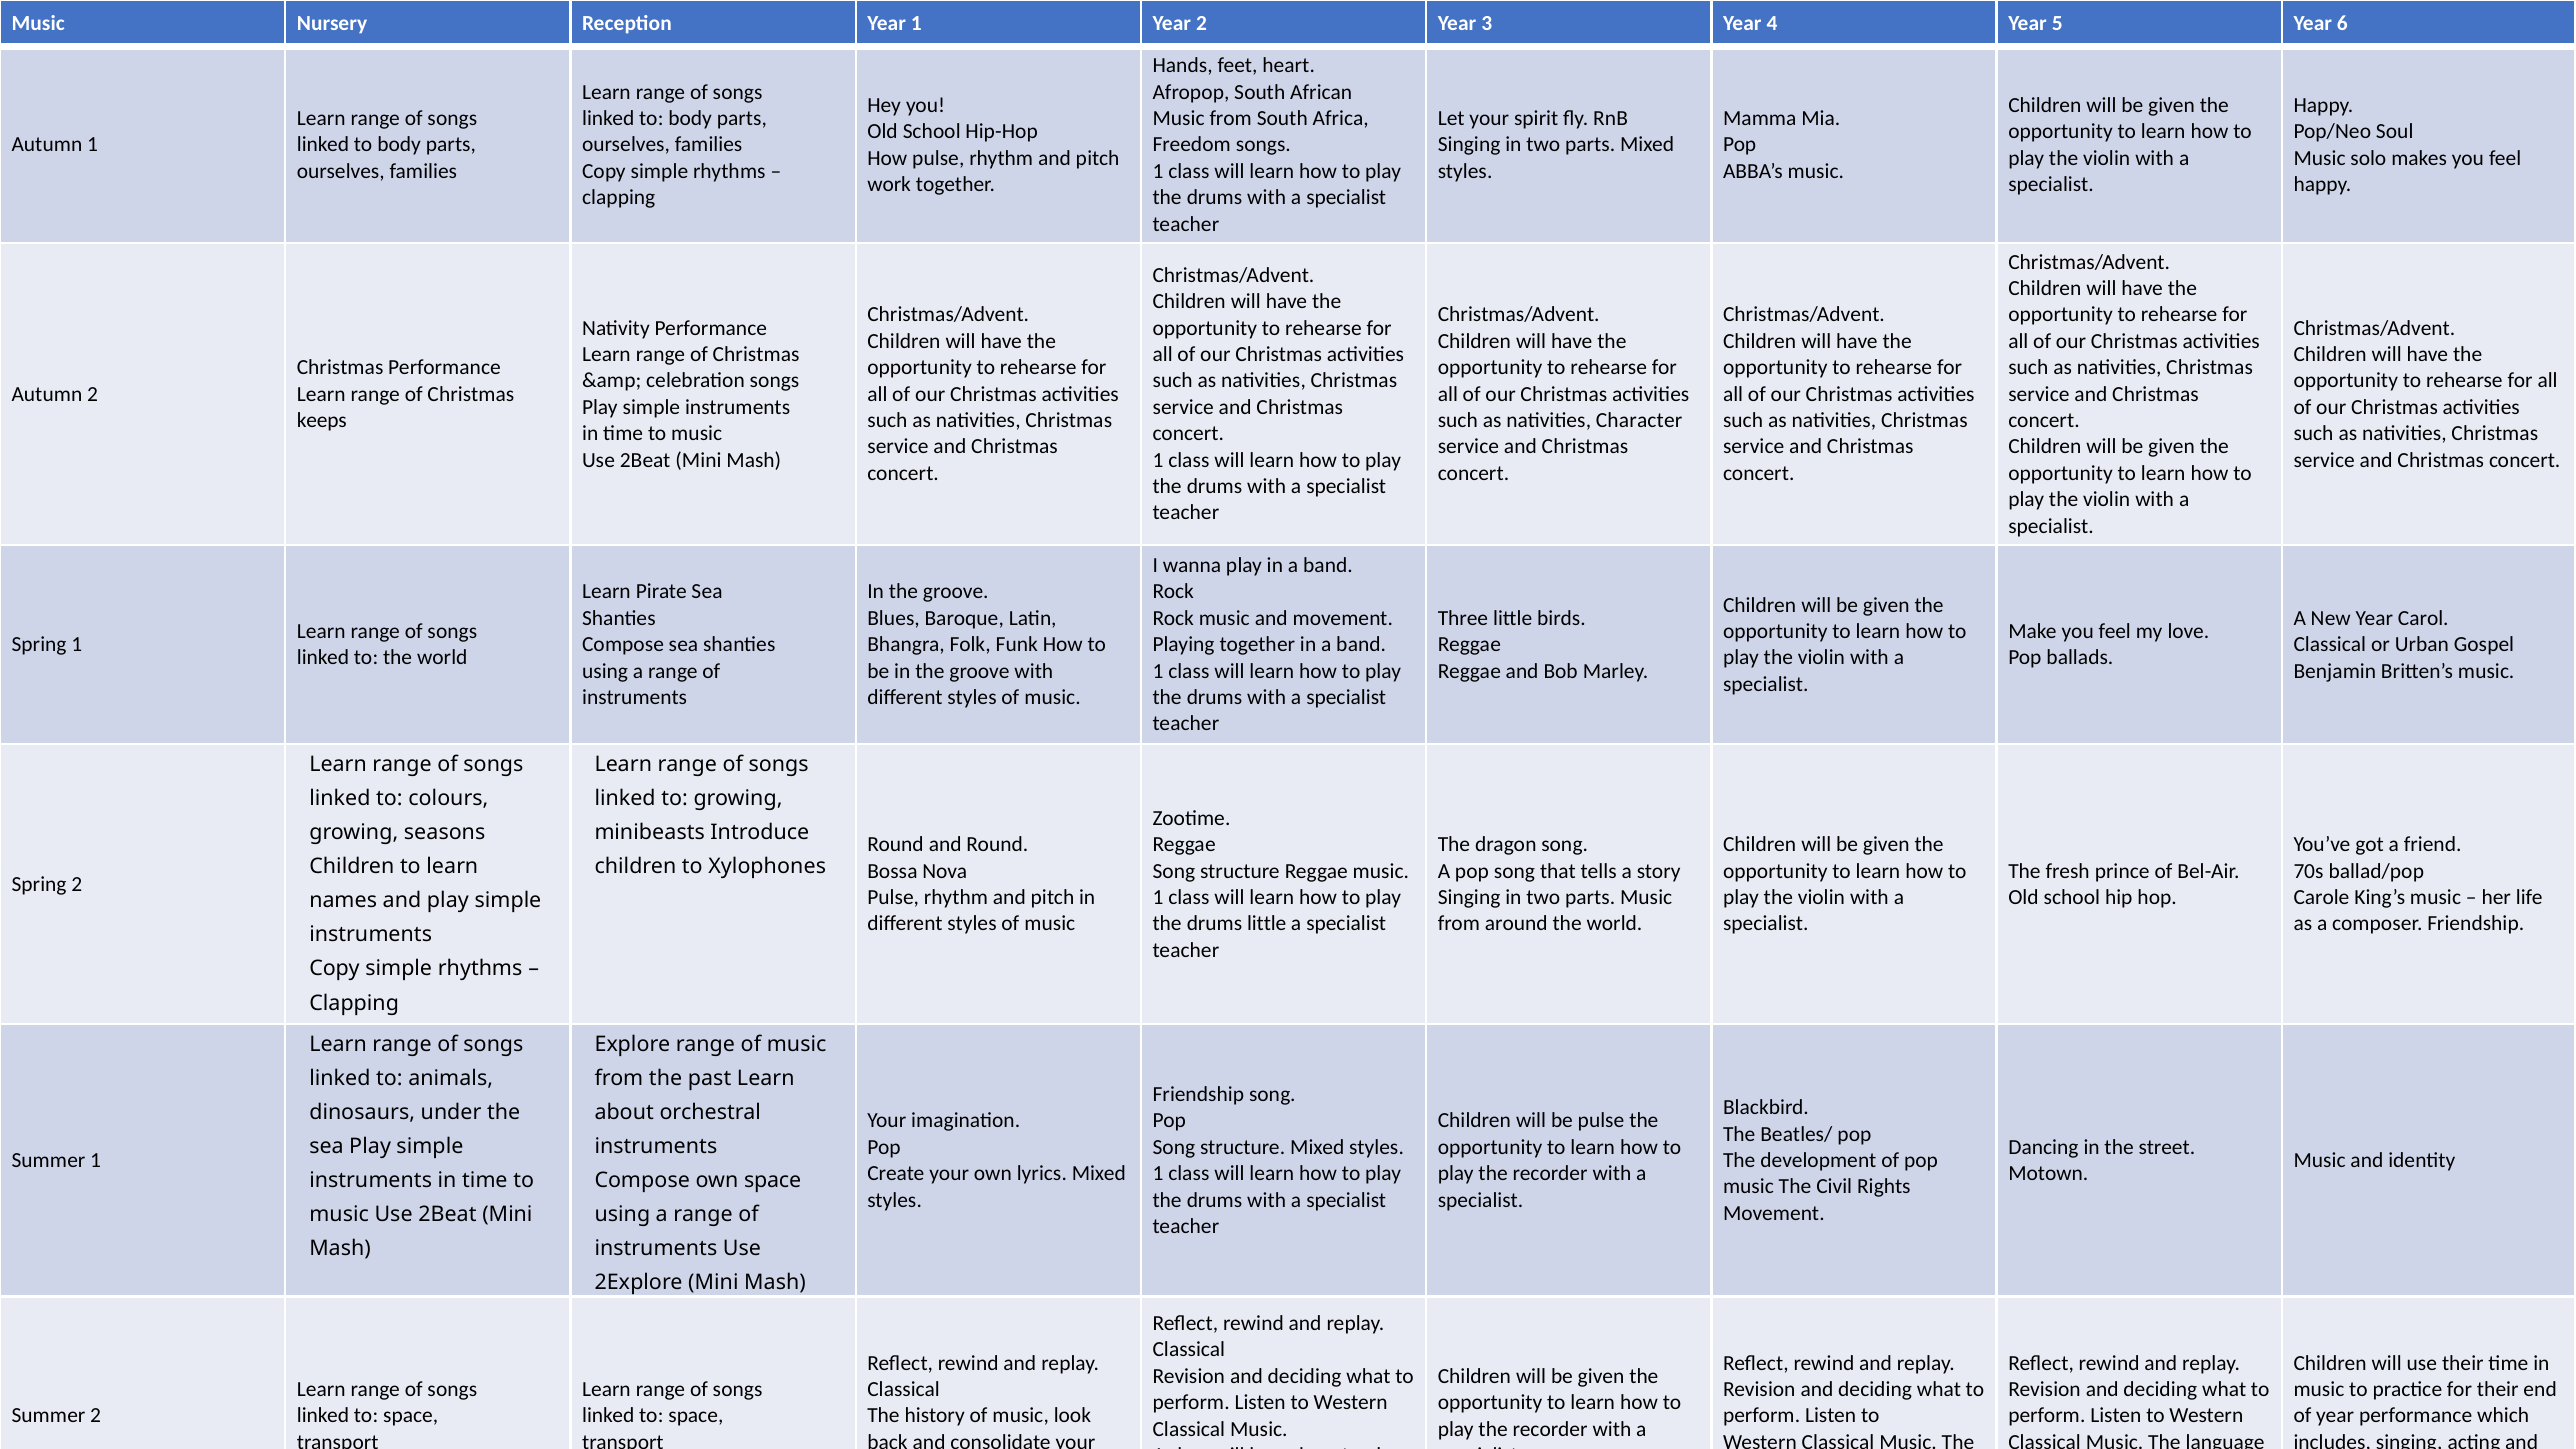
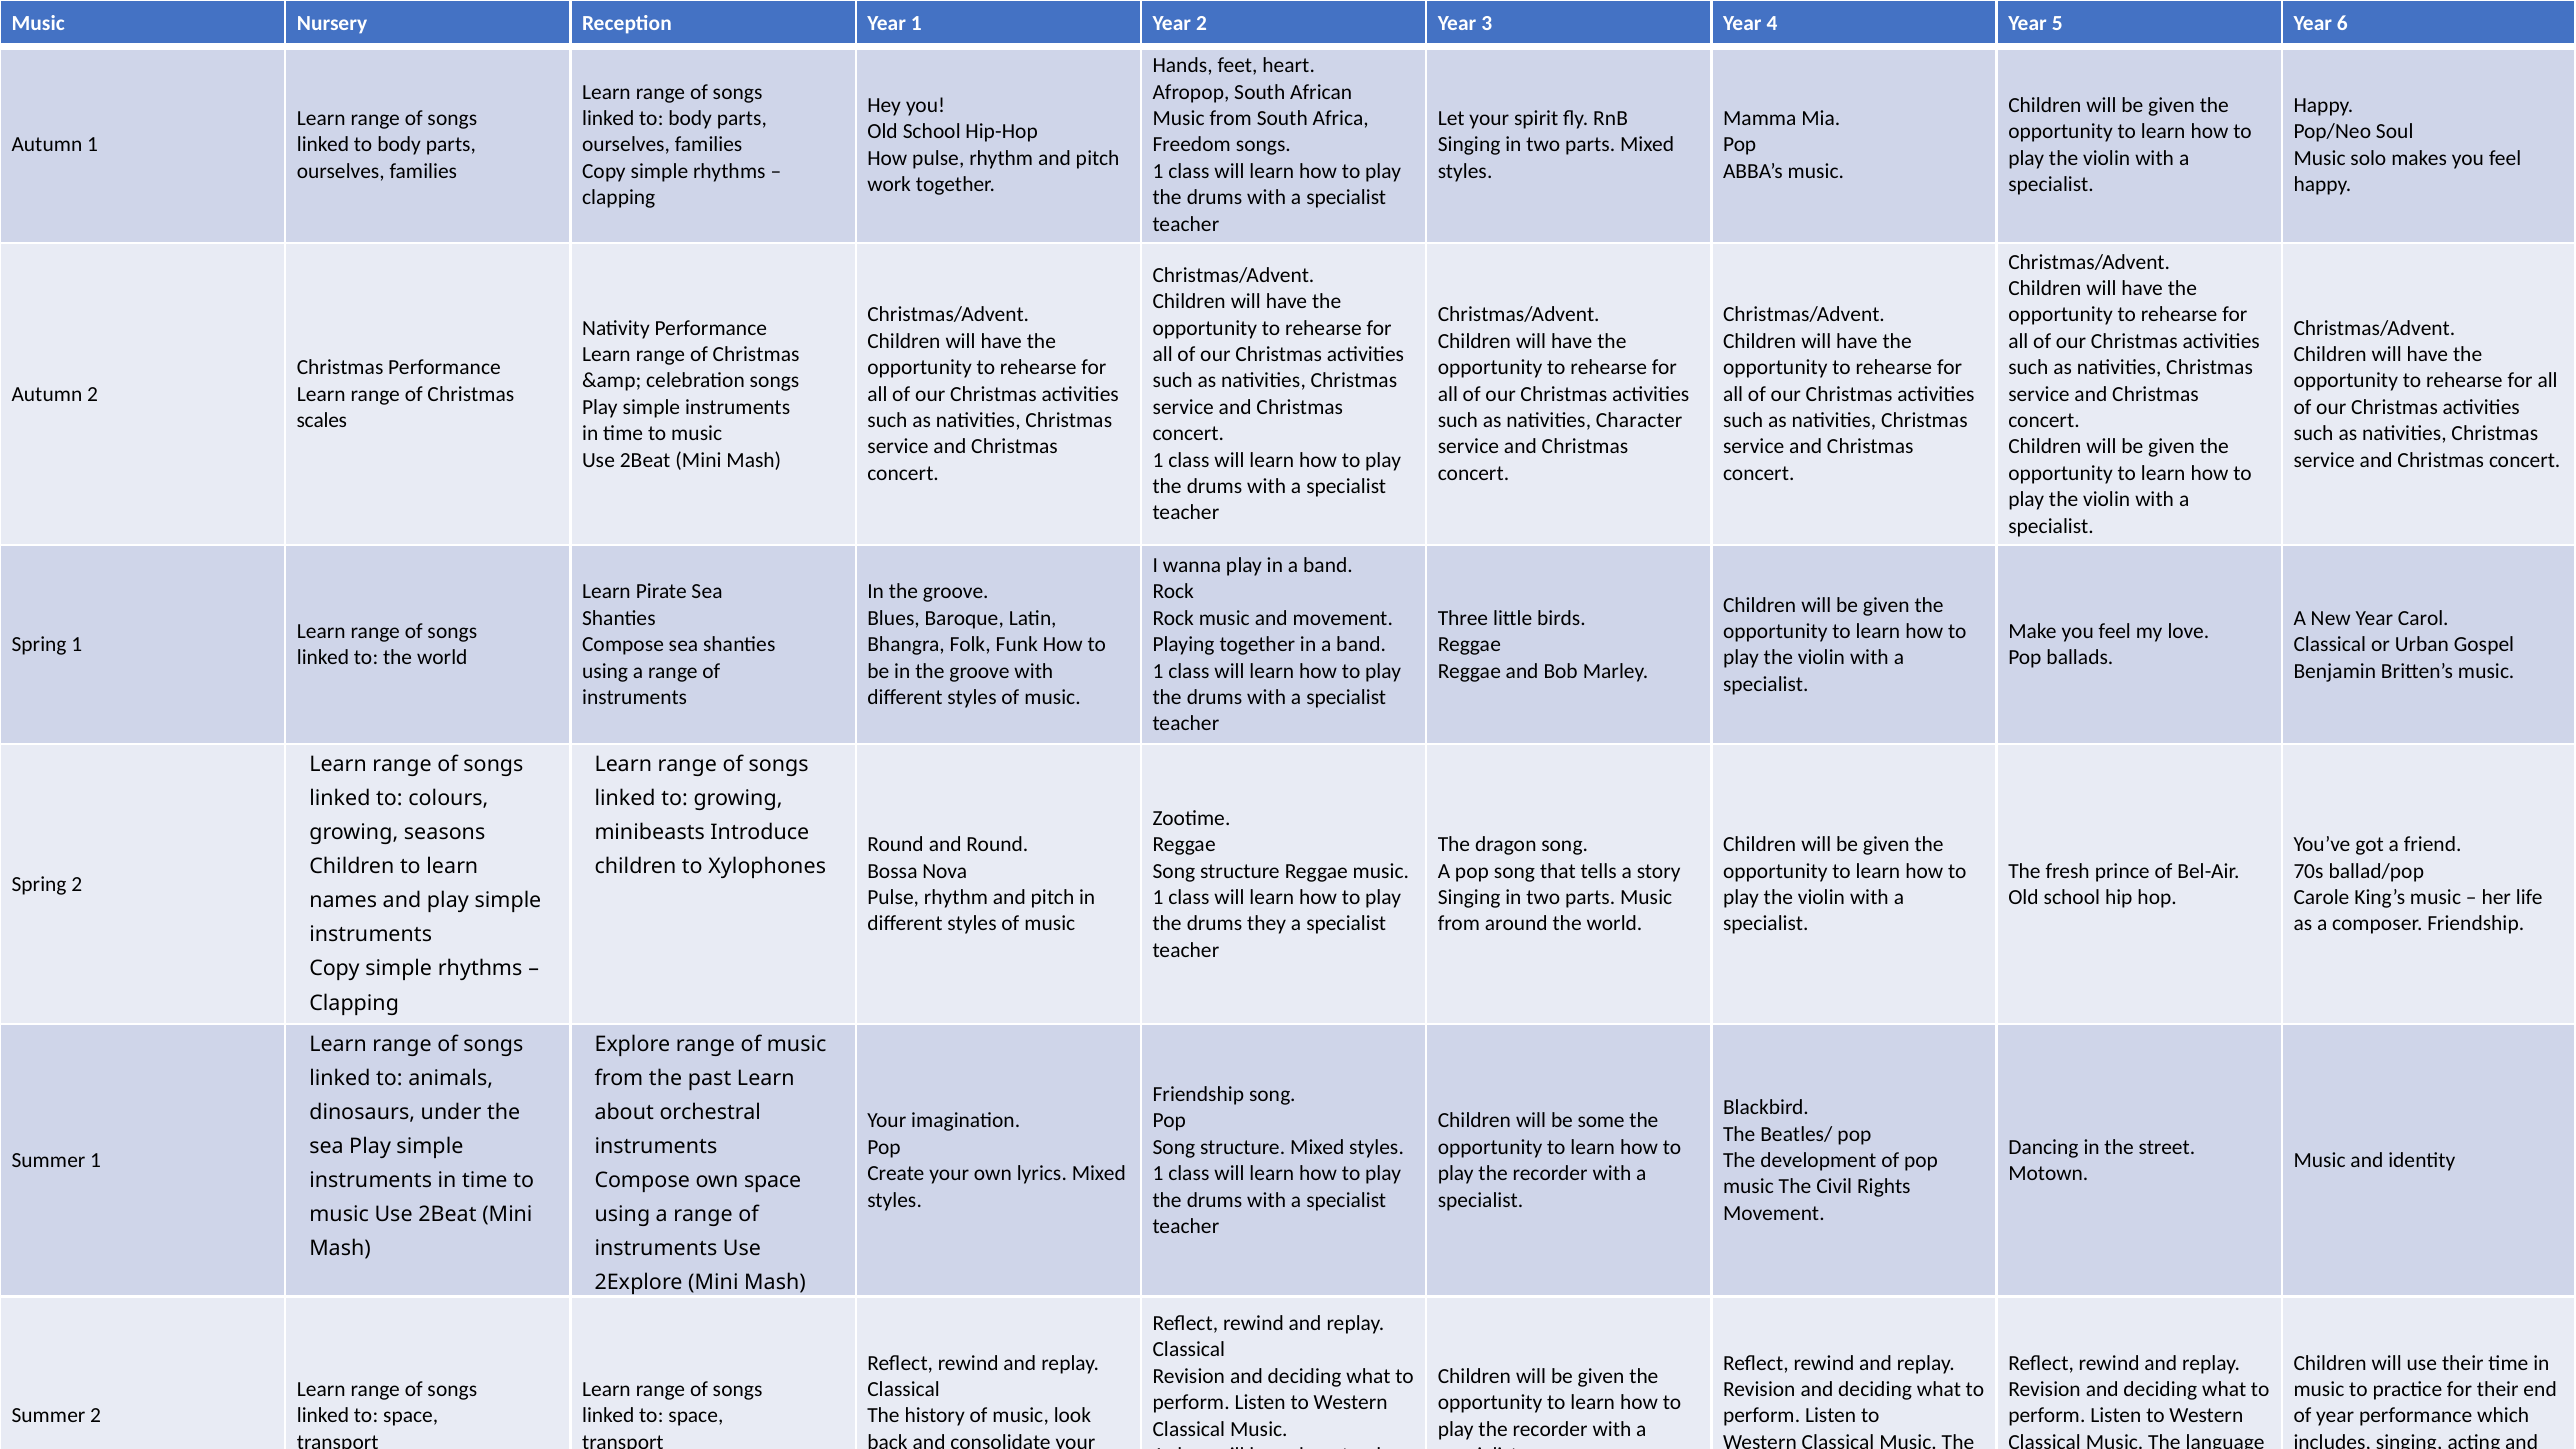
keeps: keeps -> scales (322, 420)
drums little: little -> they (1267, 924)
be pulse: pulse -> some (1601, 1121)
